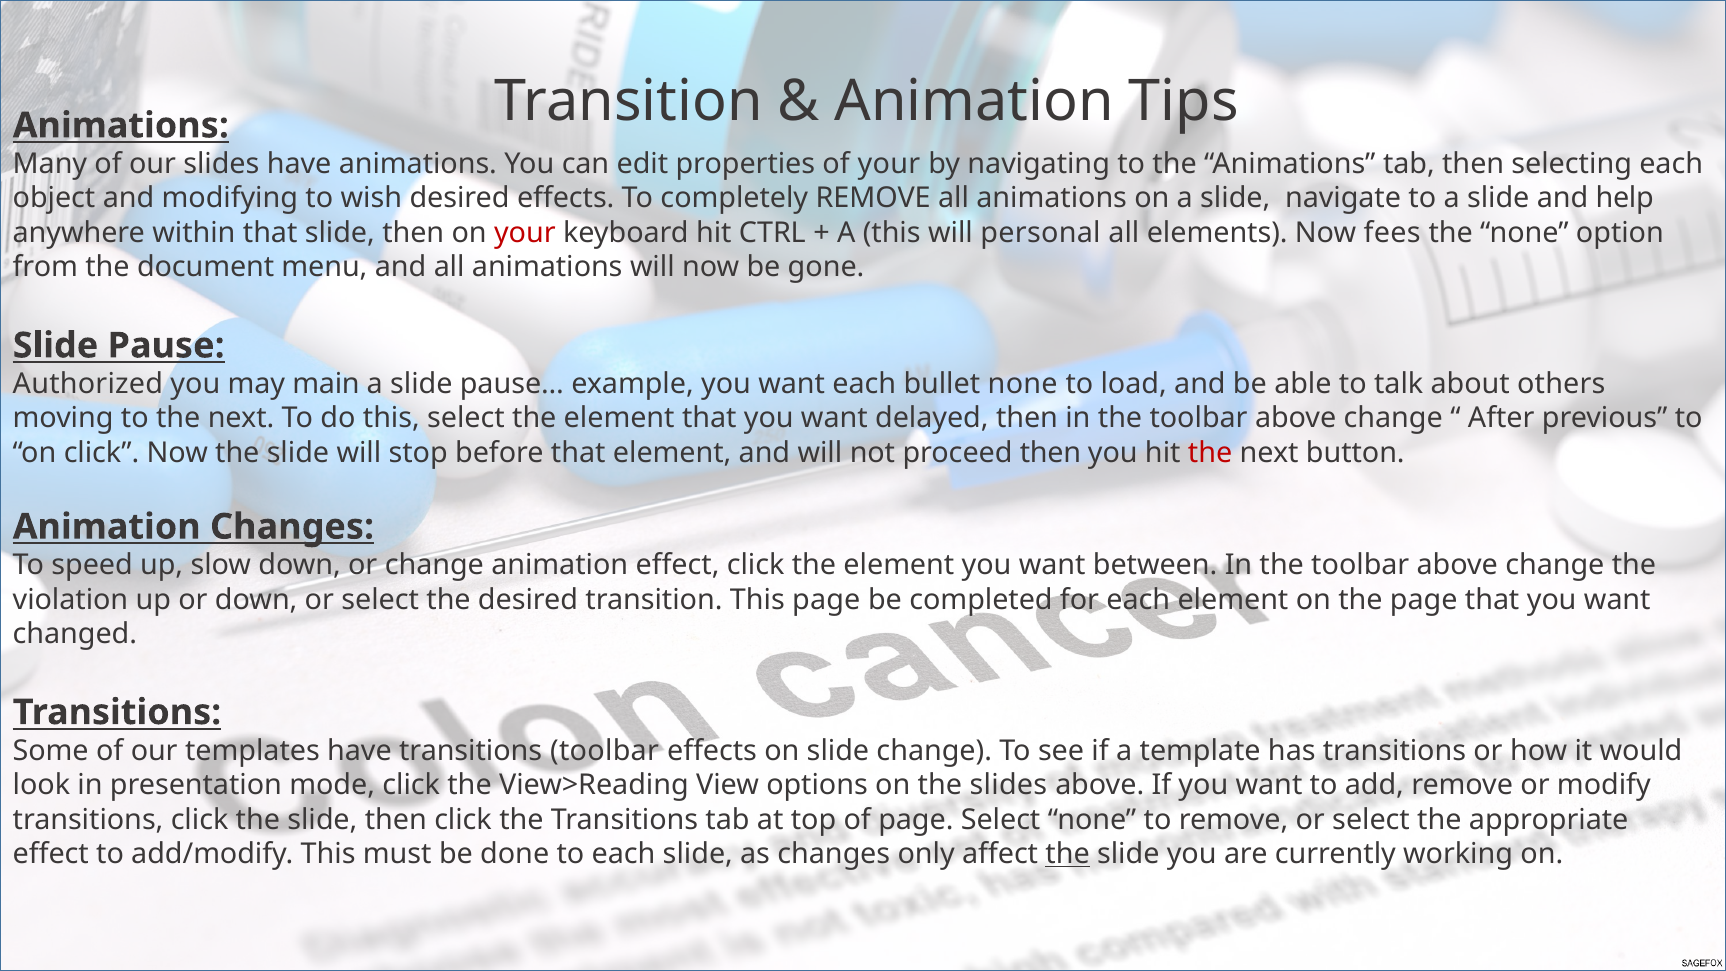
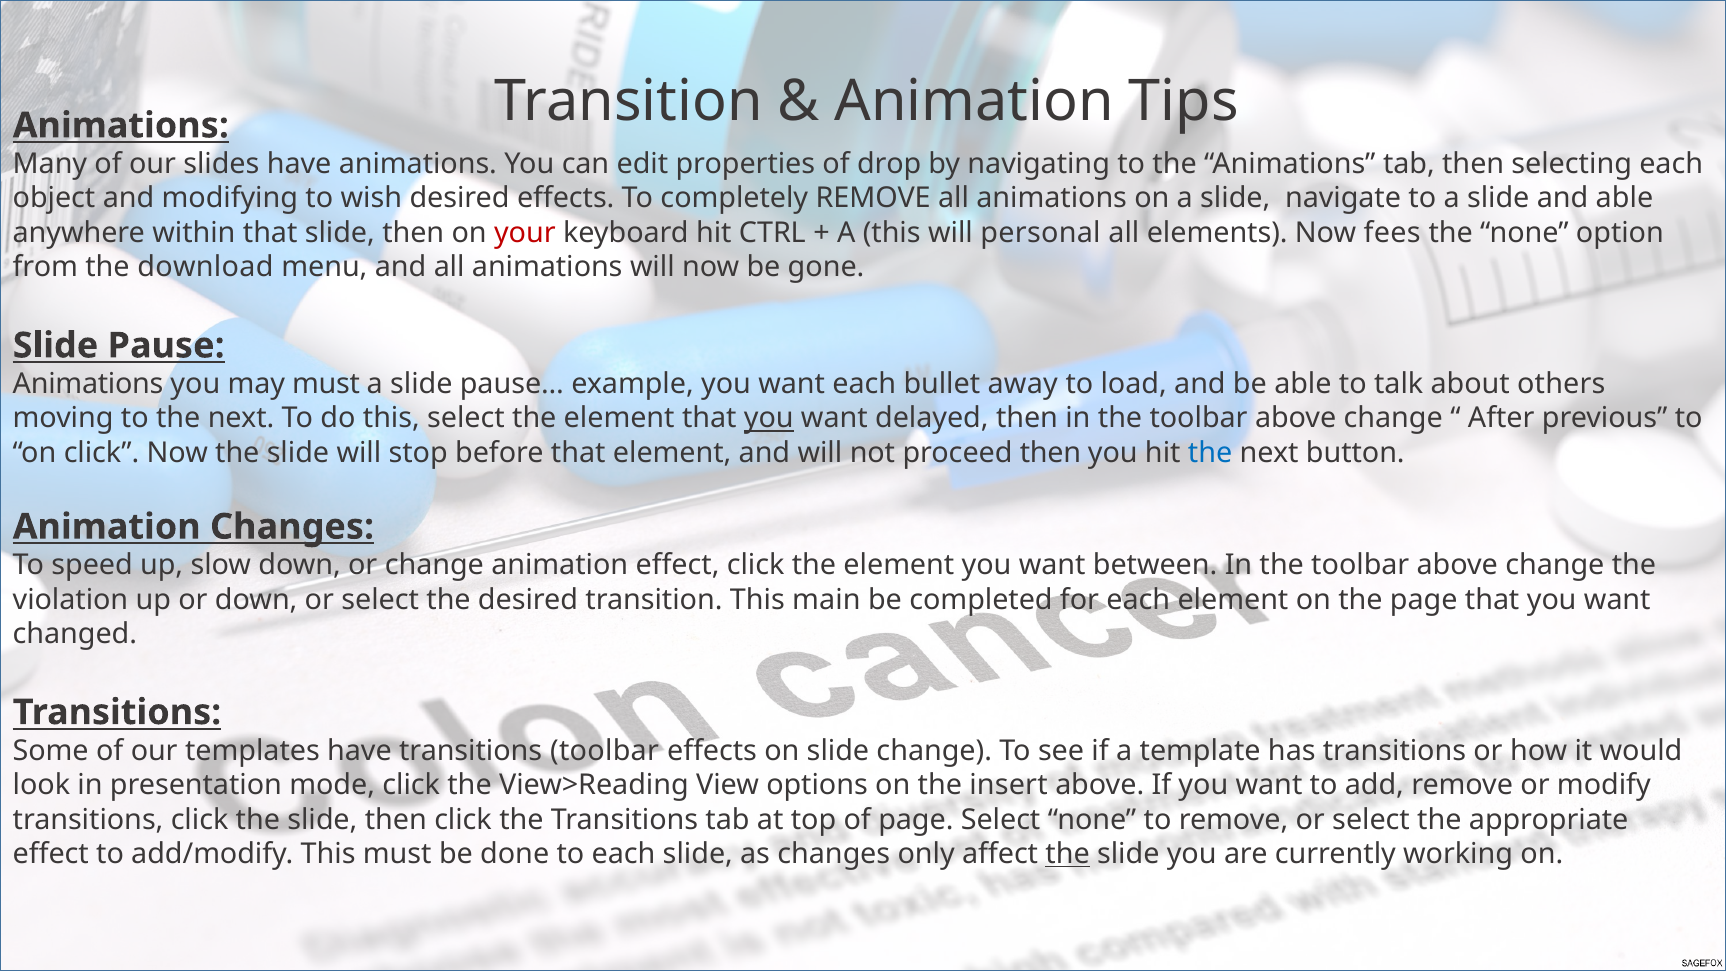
of your: your -> drop (889, 164)
and help: help -> able (1624, 198)
document: document -> download (205, 267)
Authorized: Authorized -> Animations (88, 384)
may main: main -> must (326, 384)
bullet none: none -> away (1023, 384)
you underline: none -> present (769, 418)
the colour: red -> blue (1210, 453)
This page: page -> main (826, 600)
the slides: slides -> insert (1008, 785)
